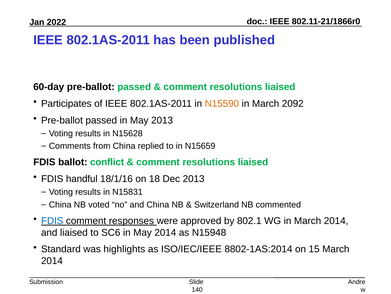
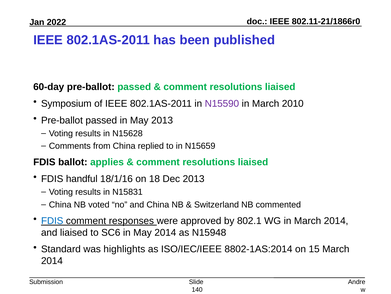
Participates: Participates -> Symposium (66, 103)
N15590 colour: orange -> purple (222, 103)
2092: 2092 -> 2010 (293, 103)
conflict: conflict -> applies (107, 162)
